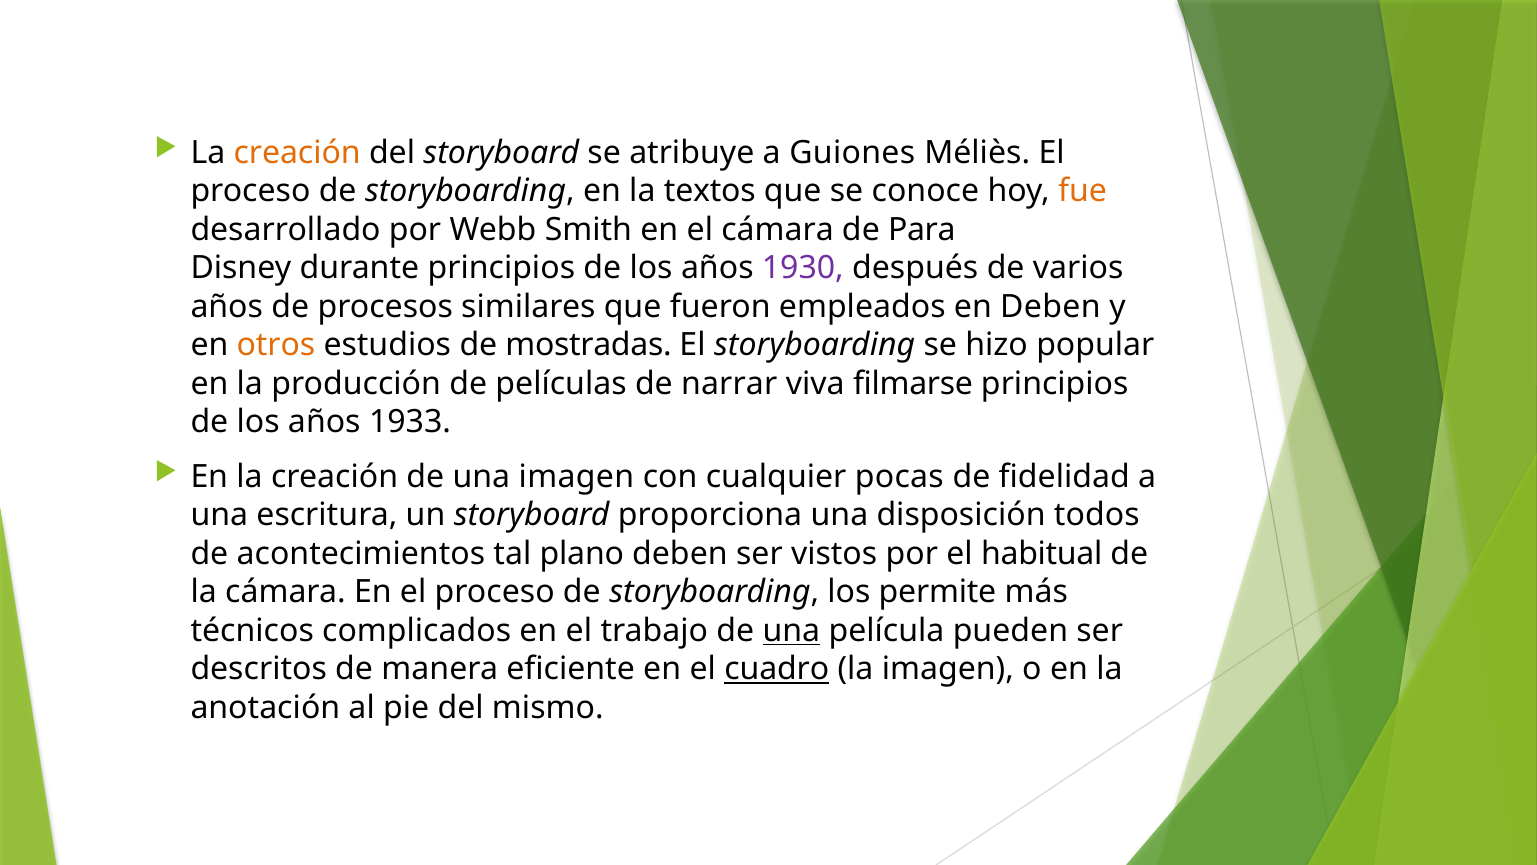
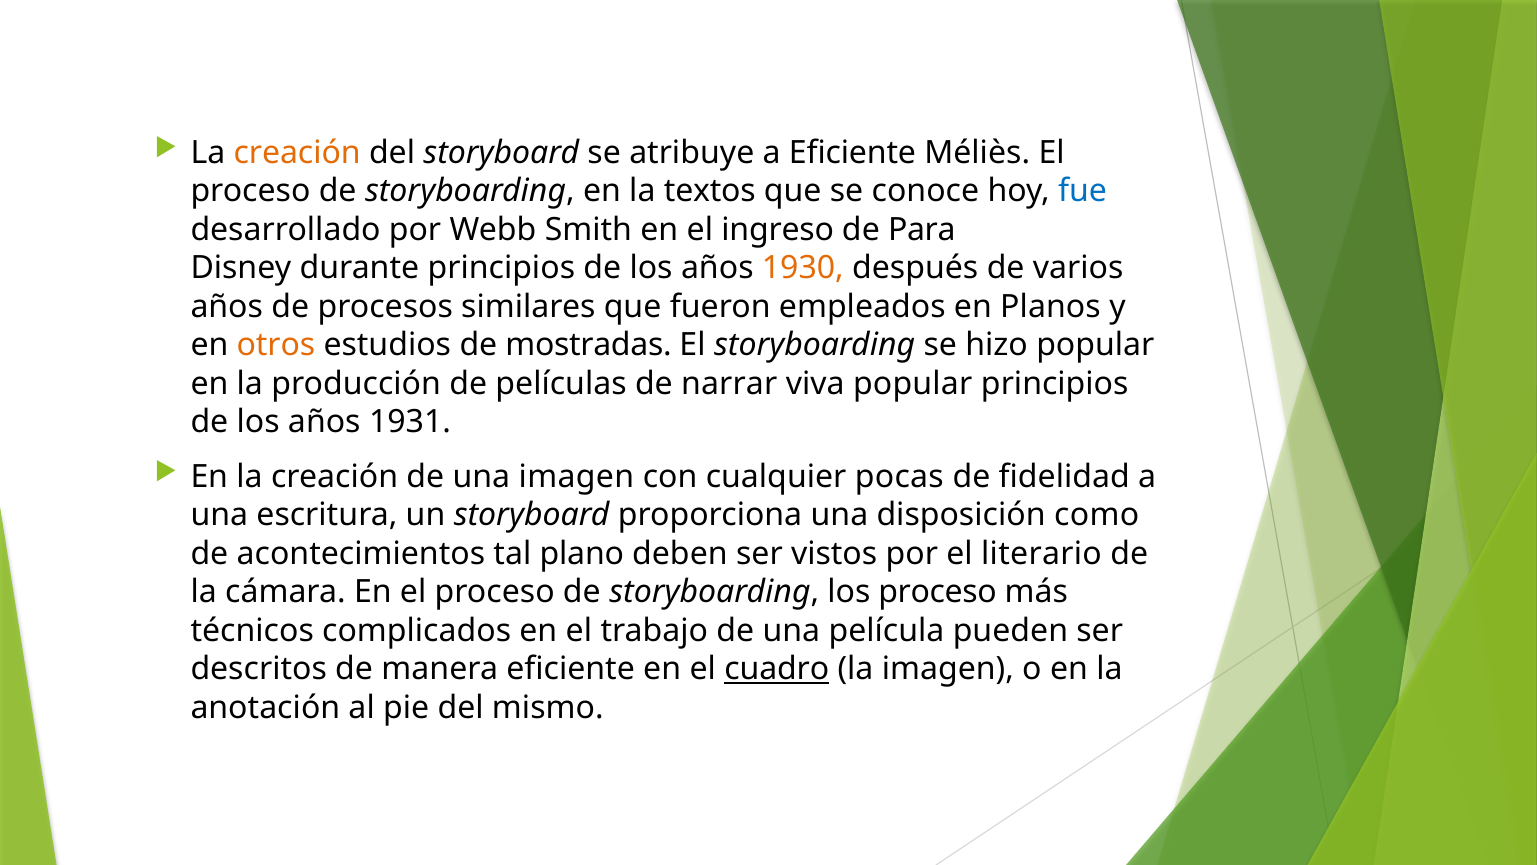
a Guiones: Guiones -> Eficiente (853, 153)
fue colour: orange -> blue (1083, 191)
el cámara: cámara -> ingreso (778, 230)
1930 colour: purple -> orange (803, 268)
en Deben: Deben -> Planos (1051, 307)
viva filmarse: filmarse -> popular (913, 383)
1933: 1933 -> 1931 (410, 422)
todos: todos -> como (1097, 515)
habitual: habitual -> literario (1041, 553)
los permite: permite -> proceso (938, 592)
una underline: present -> none (791, 630)
